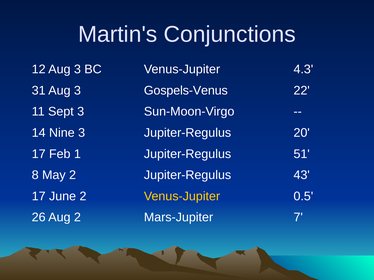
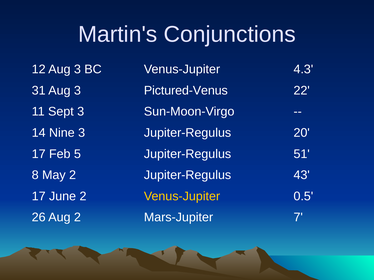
Gospels-Venus: Gospels-Venus -> Pictured-Venus (186, 91)
1: 1 -> 5 (77, 154)
